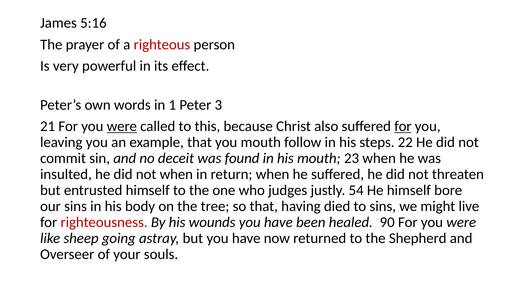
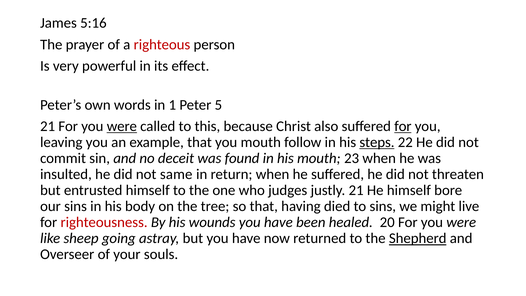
3: 3 -> 5 (218, 105)
steps underline: none -> present (377, 142)
not when: when -> same (176, 174)
justly 54: 54 -> 21 (356, 190)
90: 90 -> 20 (387, 222)
Shepherd underline: none -> present (418, 238)
